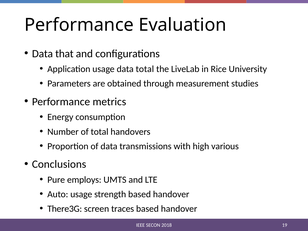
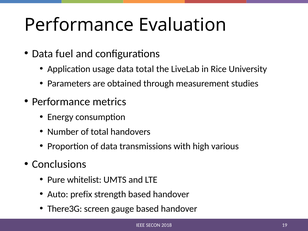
that: that -> fuel (64, 54)
employs: employs -> whitelist (84, 180)
Auto usage: usage -> prefix (81, 194)
traces: traces -> gauge (123, 209)
